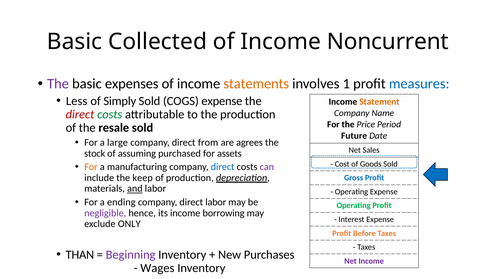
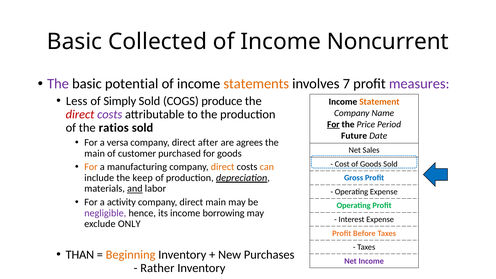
expenses: expenses -> potential (132, 84)
1: 1 -> 7 (346, 84)
measures colour: blue -> purple (419, 84)
COGS expense: expense -> produce (222, 101)
costs colour: green -> purple (110, 114)
For underline: none -> present (333, 124)
resale: resale -> ratios (114, 128)
large: large -> versa (118, 142)
from: from -> after (208, 142)
stock: stock -> main (95, 153)
assuming: assuming -> customer (137, 153)
for assets: assets -> goods (229, 153)
direct colour: blue -> orange (223, 167)
can colour: purple -> orange (267, 167)
ending: ending -> activity (121, 202)
direct labor: labor -> main (216, 202)
Beginning colour: purple -> orange (131, 255)
Wages: Wages -> Rather (157, 268)
